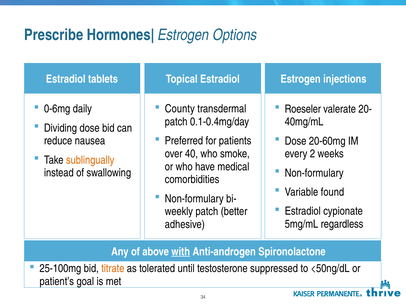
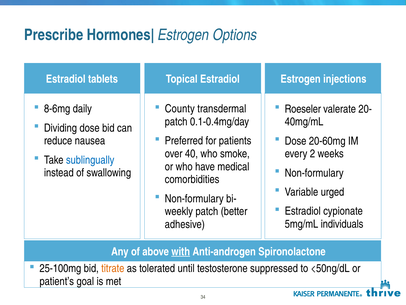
0-6mg: 0-6mg -> 8-6mg (57, 109)
sublingually colour: orange -> blue (90, 160)
found: found -> urged (332, 192)
regardless: regardless -> individuals (342, 224)
